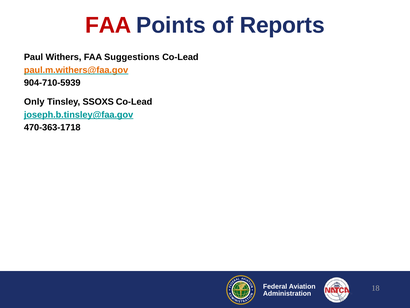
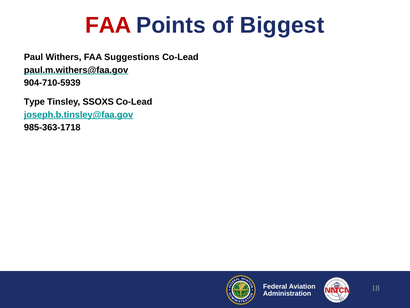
Reports: Reports -> Biggest (282, 25)
paul.m.withers@faa.gov colour: orange -> black (76, 70)
Only: Only -> Type (34, 102)
470-363-1718: 470-363-1718 -> 985-363-1718 (52, 127)
